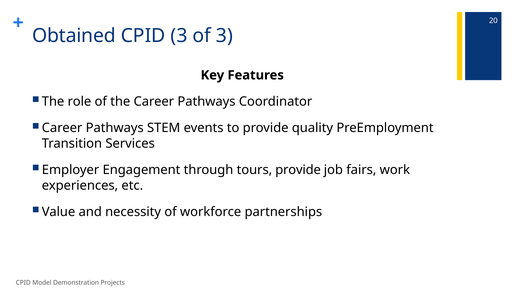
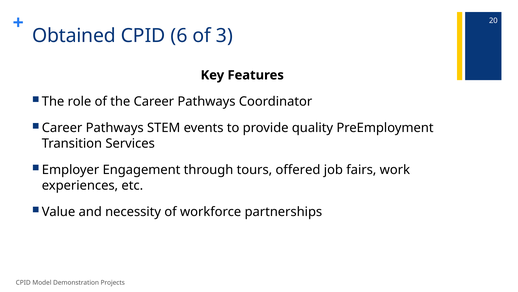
CPID 3: 3 -> 6 (179, 36)
tours provide: provide -> offered (298, 170)
